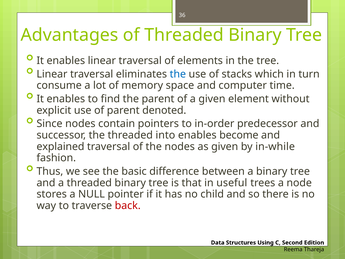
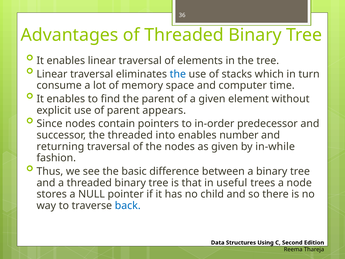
denoted: denoted -> appears (164, 110)
become: become -> number (239, 135)
explained: explained -> returning (60, 146)
back colour: red -> blue (128, 205)
